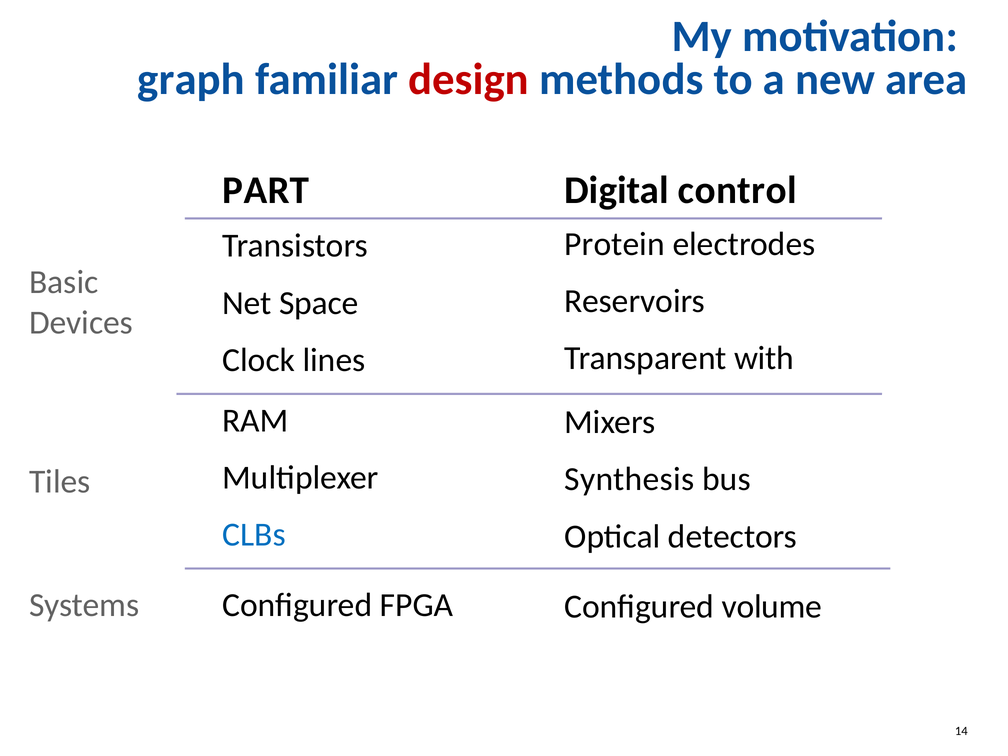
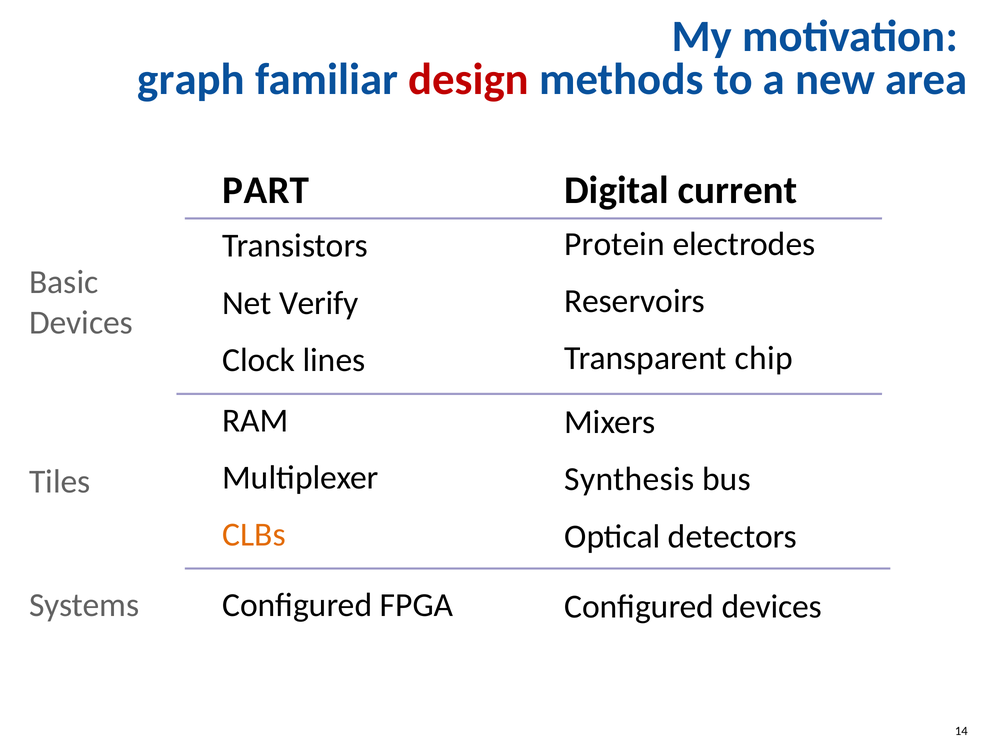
control: control -> current (738, 190)
Space: Space -> Verify (319, 303)
with: with -> chip (764, 358)
CLBs colour: blue -> orange (254, 535)
Configured volume: volume -> devices (772, 607)
